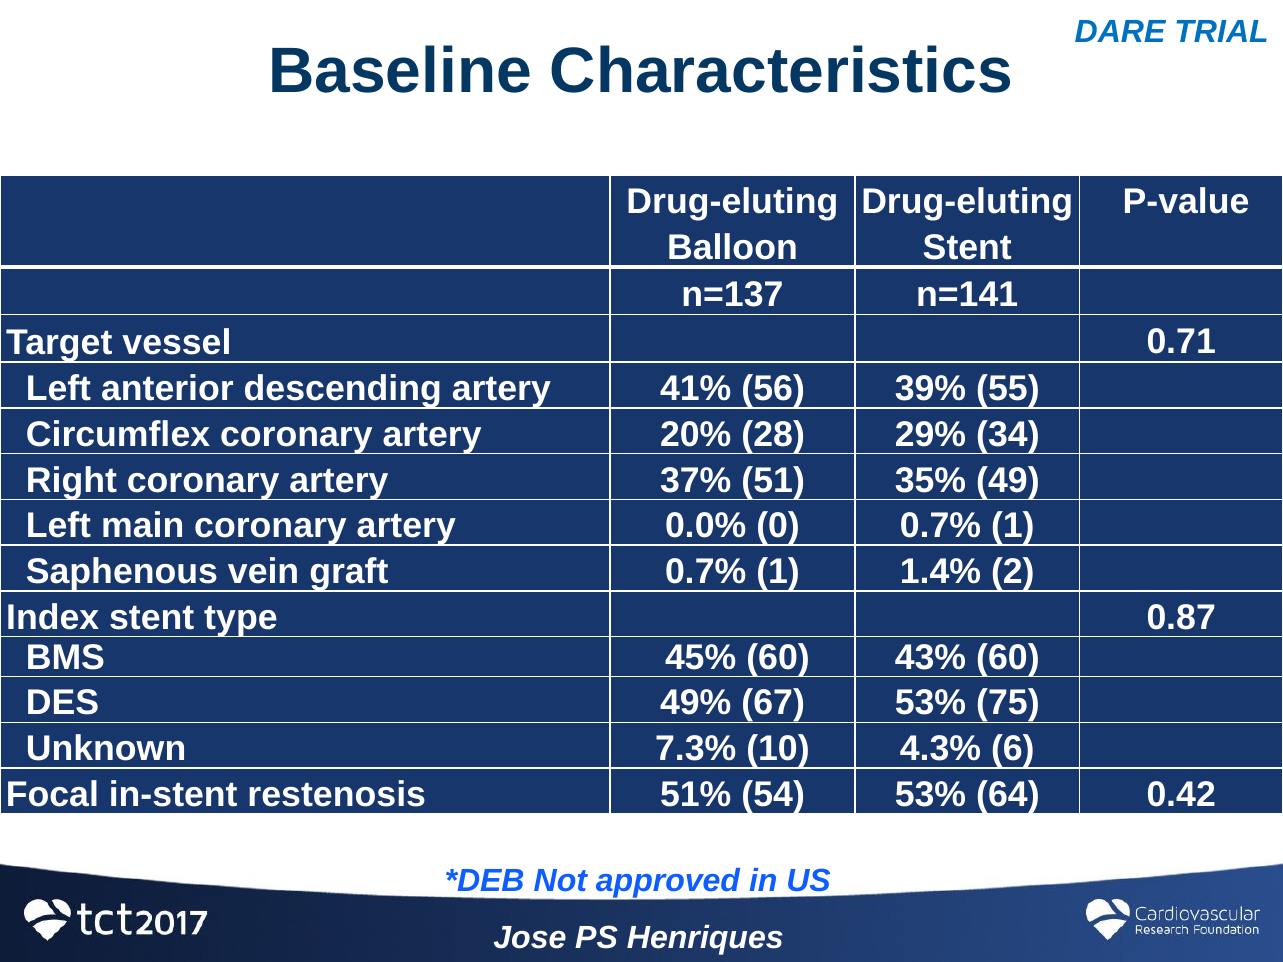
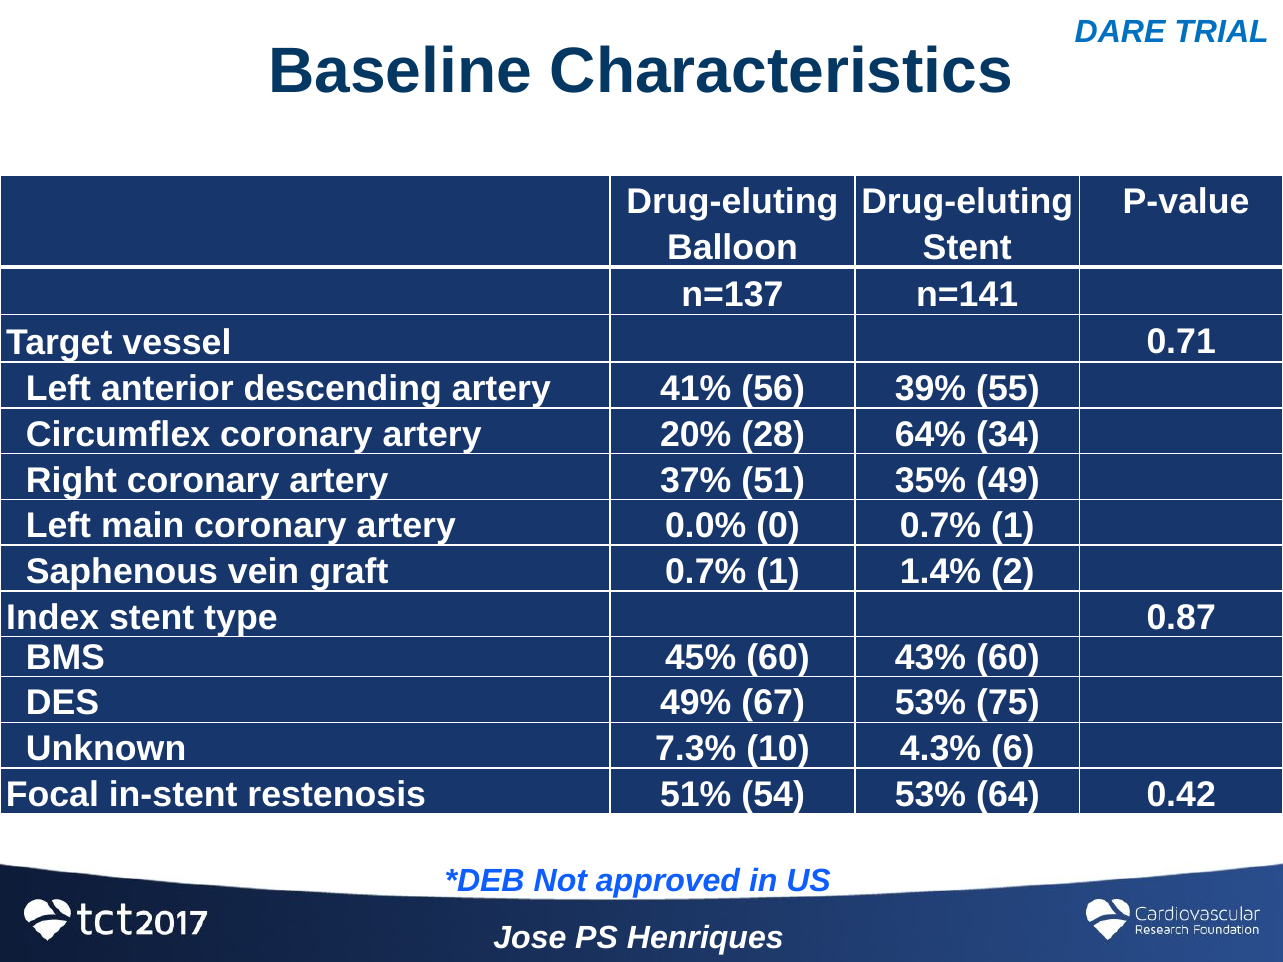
29%: 29% -> 64% (931, 435)
